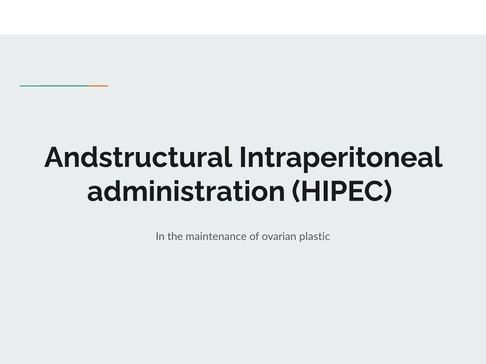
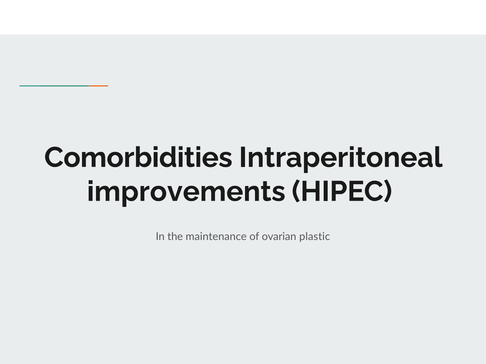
Andstructural: Andstructural -> Comorbidities (138, 158)
administration: administration -> improvements (186, 192)
